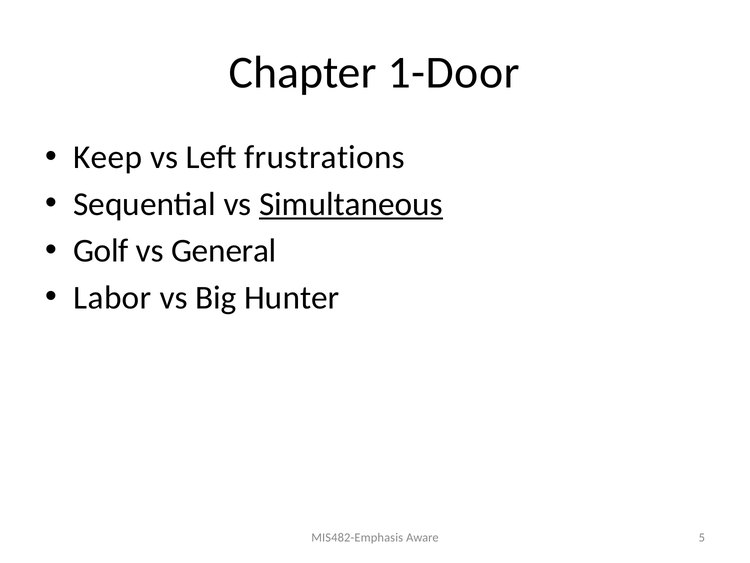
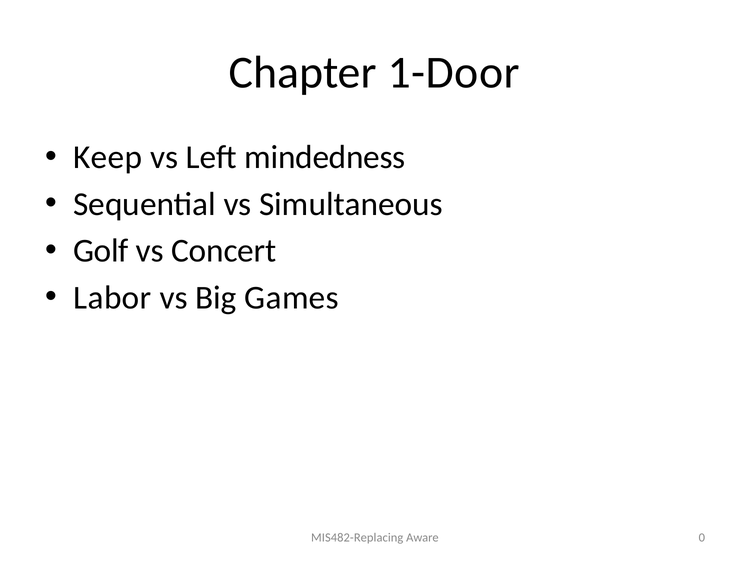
frustrations: frustrations -> mindedness (325, 157)
Simultaneous underline: present -> none (351, 204)
General: General -> Concert (224, 251)
Hunter: Hunter -> Games (292, 297)
MIS482-Emphasis: MIS482-Emphasis -> MIS482-Replacing (357, 537)
5: 5 -> 0 (702, 537)
